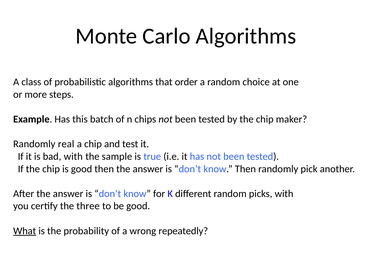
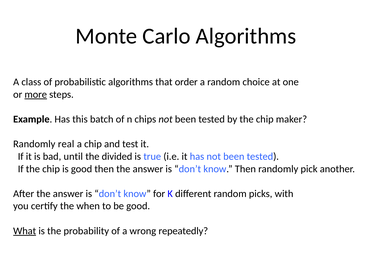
more underline: none -> present (36, 94)
bad with: with -> until (73, 156)
sample: sample -> divided (117, 156)
three: three -> when (88, 206)
